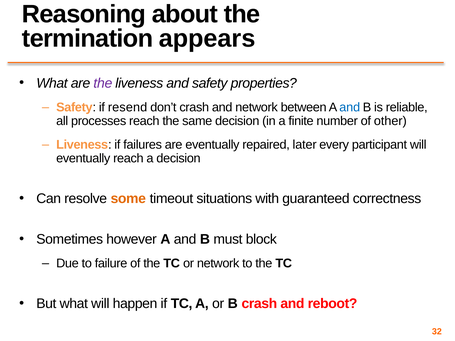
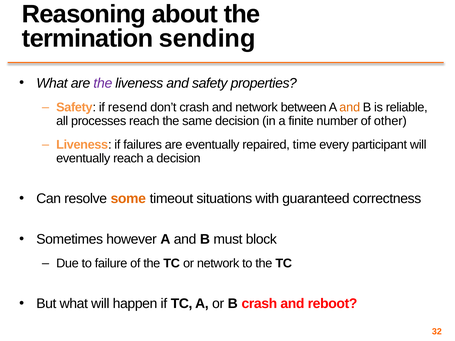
appears: appears -> sending (207, 38)
and colour: blue -> orange (350, 107)
later: later -> time (305, 145)
